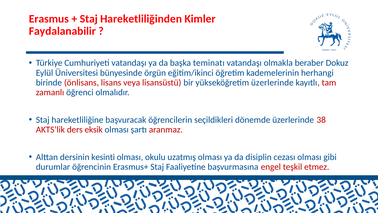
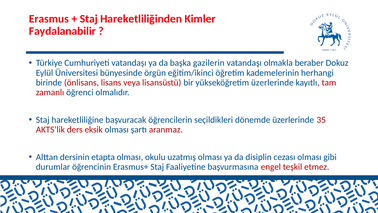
teminatı: teminatı -> gazilerin (209, 63)
38: 38 -> 35 (321, 120)
kesinti: kesinti -> etapta (103, 157)
